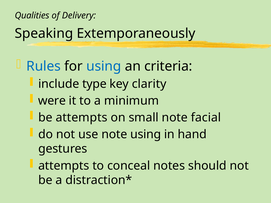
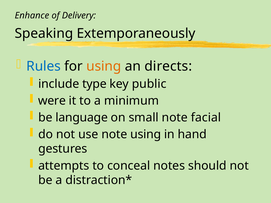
Qualities: Qualities -> Enhance (32, 16)
using colour: blue -> orange (104, 66)
criteria: criteria -> directs (168, 66)
clarity: clarity -> public (149, 84)
be attempts: attempts -> language (82, 118)
